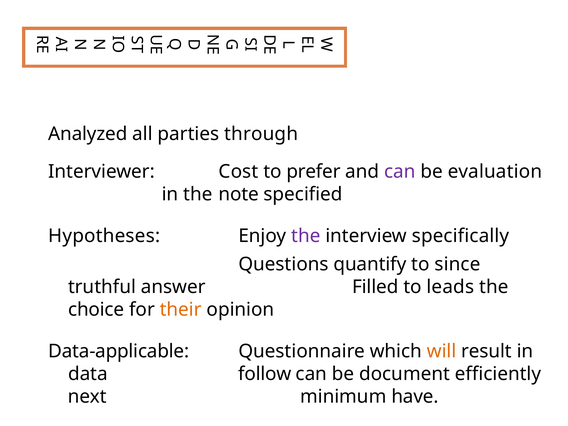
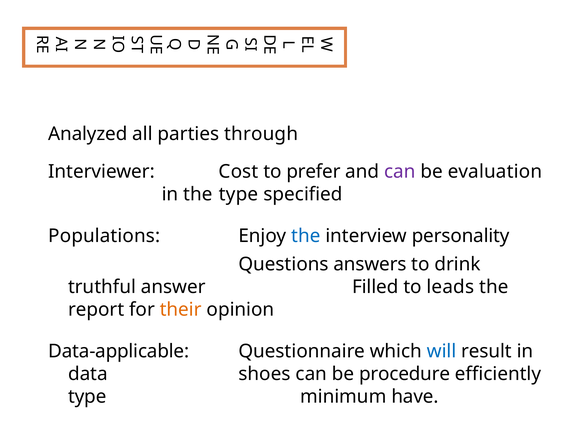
the note: note -> type (239, 194)
Hypotheses: Hypotheses -> Populations (104, 236)
the colour: purple -> blue (306, 236)
specifically: specifically -> personality (461, 236)
quantify: quantify -> answers (370, 264)
since: since -> drink (458, 264)
choice: choice -> report (96, 310)
will colour: orange -> blue (442, 351)
follow: follow -> shoes (265, 374)
document: document -> procedure (405, 374)
next: next -> type (87, 397)
